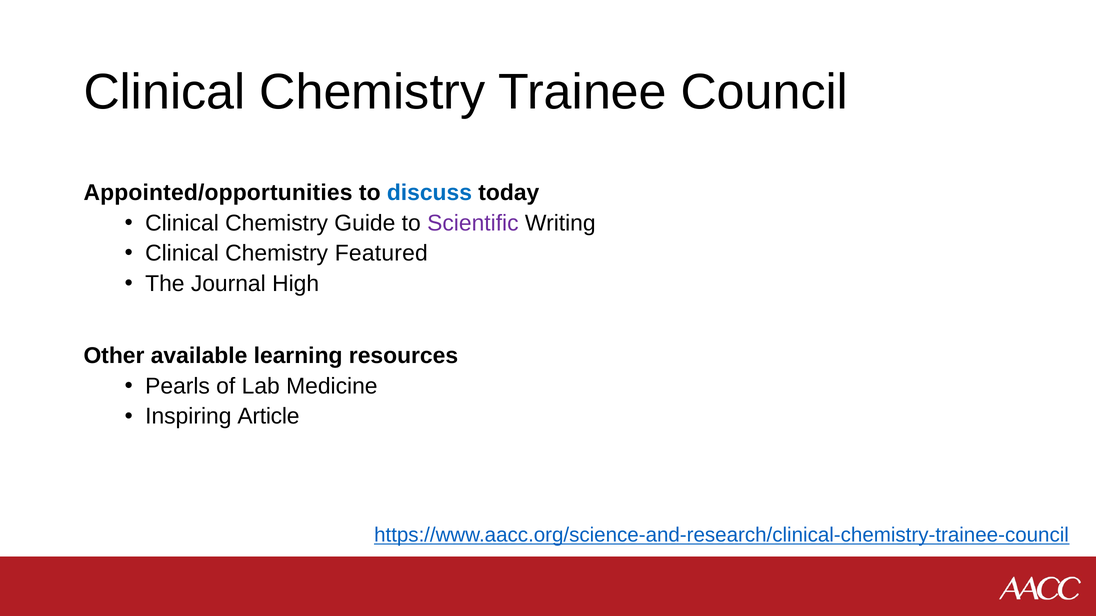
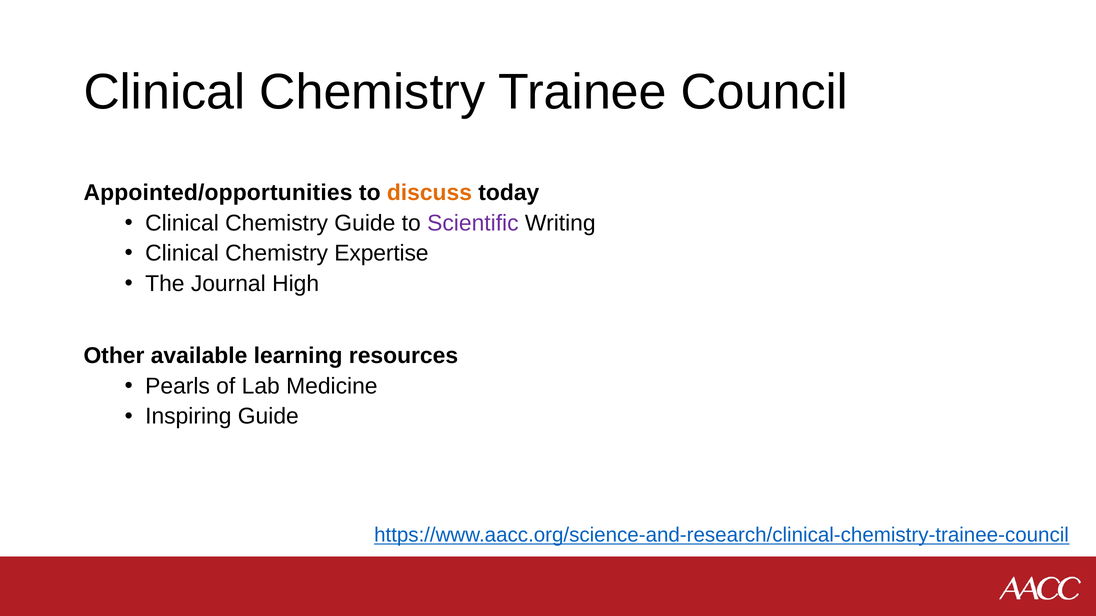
discuss colour: blue -> orange (429, 193)
Featured: Featured -> Expertise (381, 254)
Inspiring Article: Article -> Guide (268, 417)
